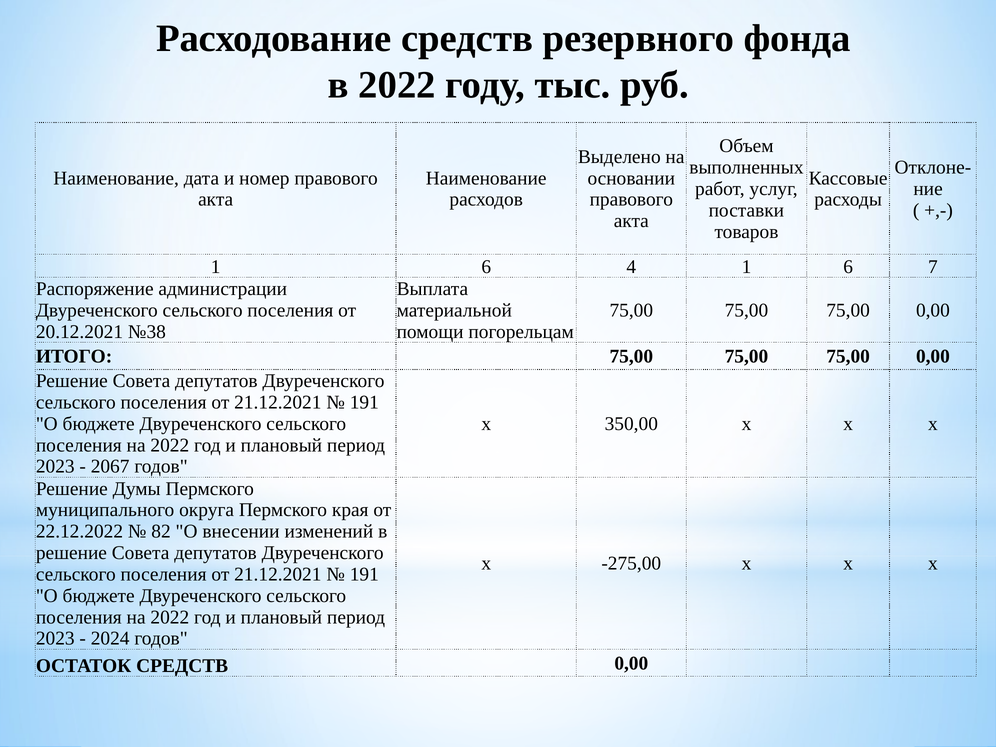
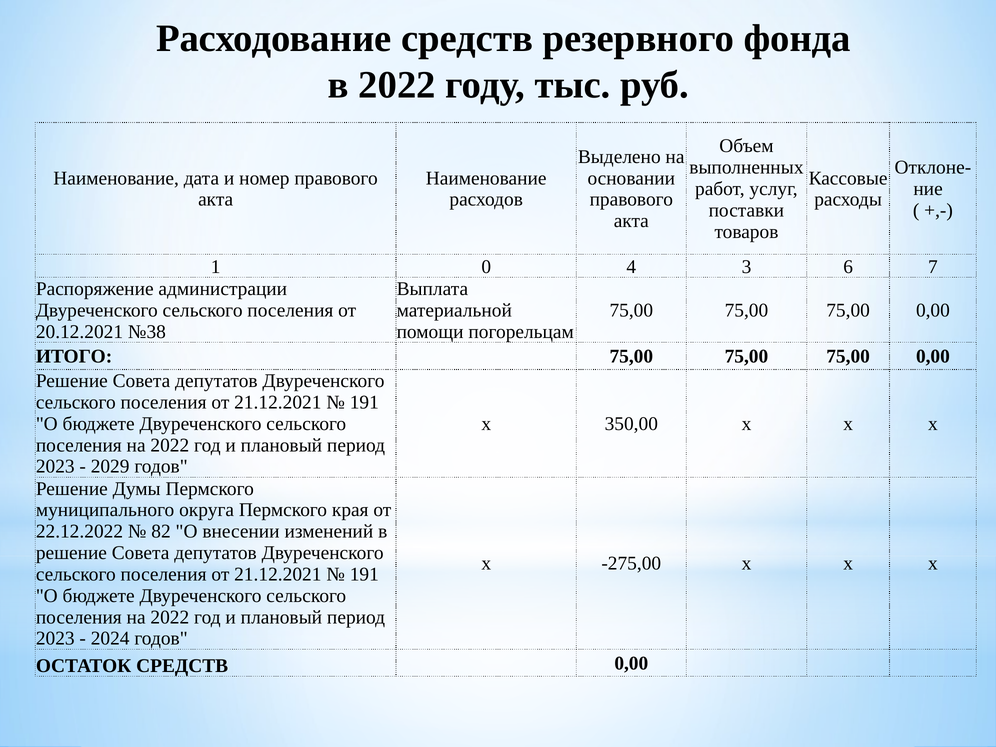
6: 6 -> 0 (486, 267)
4 1: 1 -> 3 (747, 267)
2067: 2067 -> 2029 (110, 467)
